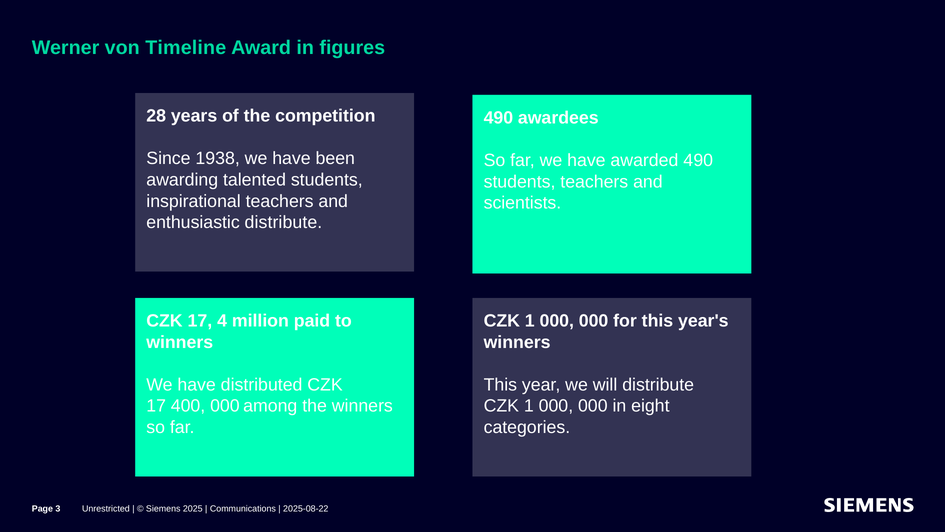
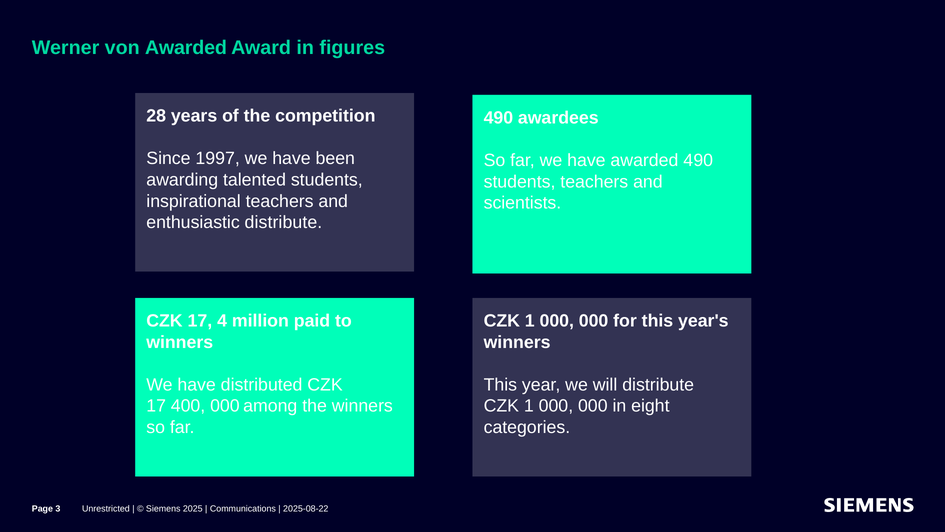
von Timeline: Timeline -> Awarded (186, 48)
1938: 1938 -> 1997 (218, 159)
